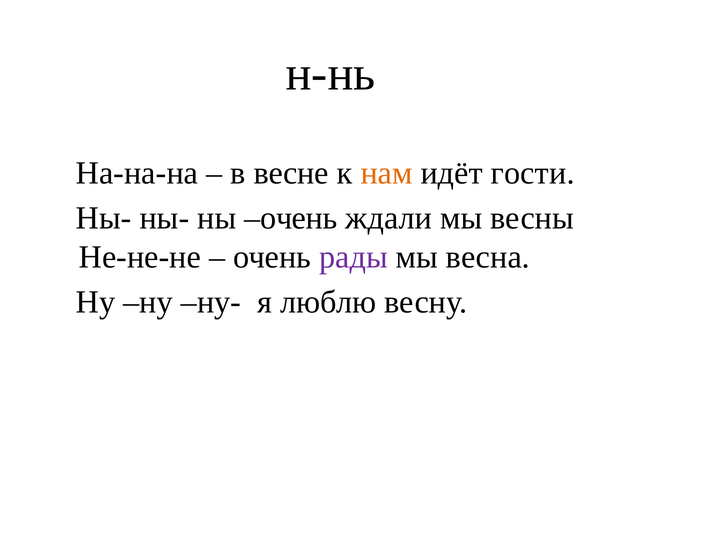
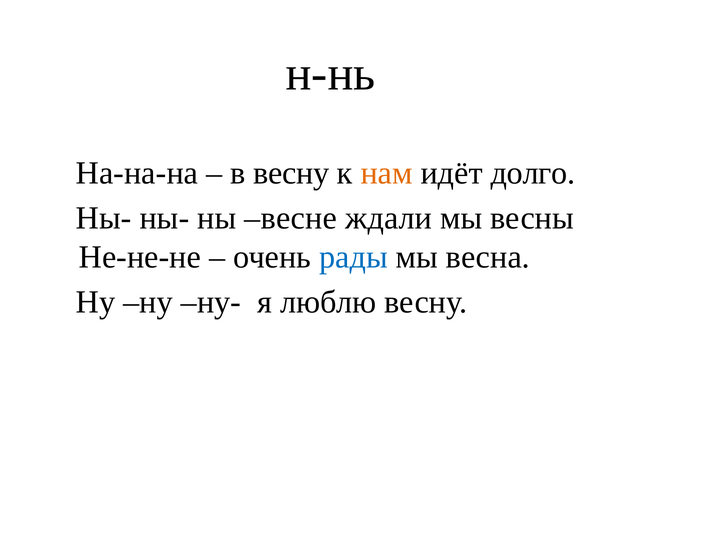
в весне: весне -> весну (291, 173)
гости: гости -> долго (533, 173)
ны очень: очень -> весне (291, 218)
рады colour: purple -> blue (353, 257)
